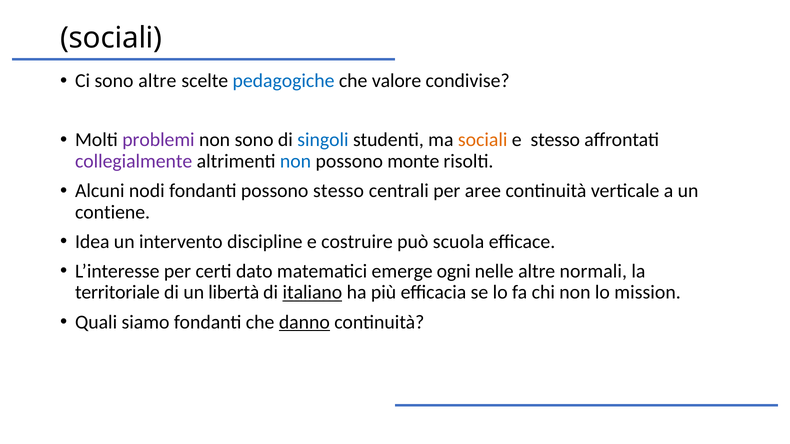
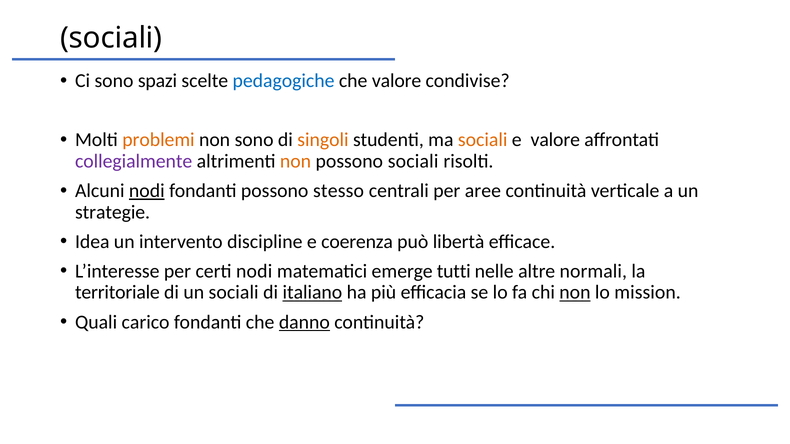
sono altre: altre -> spazi (158, 81)
problemi colour: purple -> orange (158, 140)
singoli colour: blue -> orange (323, 140)
e stesso: stesso -> valore (555, 140)
non colour: blue -> orange (296, 161)
possono monte: monte -> sociali (413, 161)
nodi underline: none -> present (147, 191)
contiene: contiene -> strategie (113, 212)
costruire: costruire -> coerenza (357, 242)
scuola: scuola -> libertà (459, 242)
certi dato: dato -> nodi (254, 271)
ogni: ogni -> tutti (454, 271)
un libertà: libertà -> sociali (234, 293)
non underline: none -> present (575, 293)
siamo: siamo -> carico (146, 322)
